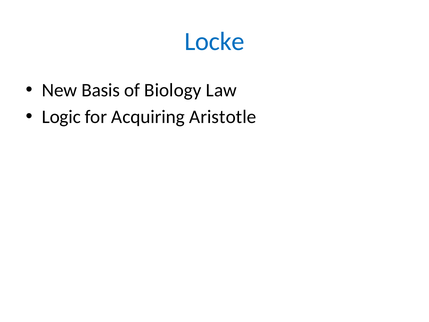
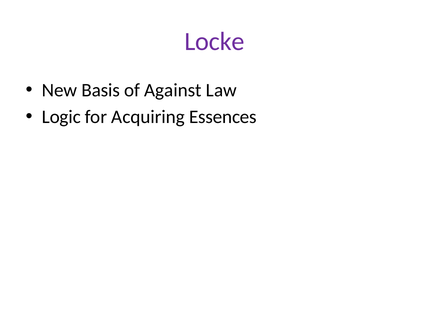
Locke colour: blue -> purple (215, 42)
Biology: Biology -> Against (173, 90)
Aristotle: Aristotle -> Essences (223, 117)
